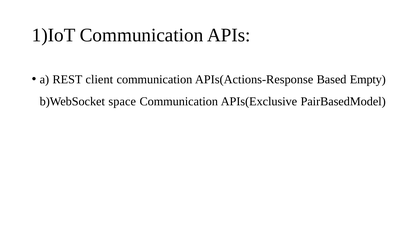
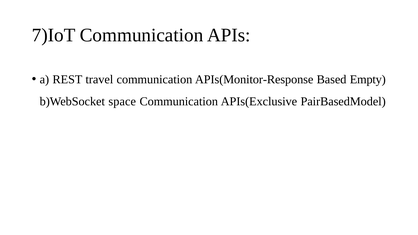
1)IoT: 1)IoT -> 7)IoT (54, 35)
client: client -> travel (99, 80)
APIs(Actions-Response: APIs(Actions-Response -> APIs(Monitor-Response (254, 80)
